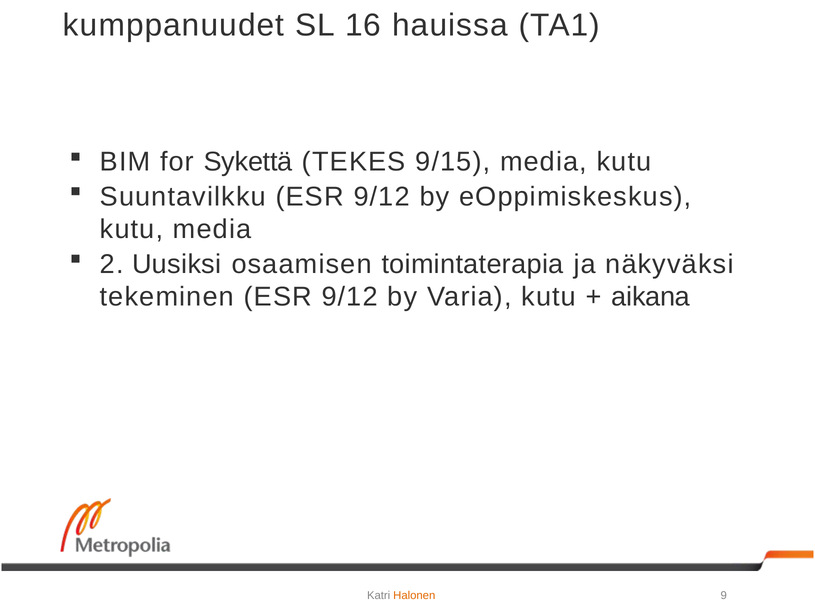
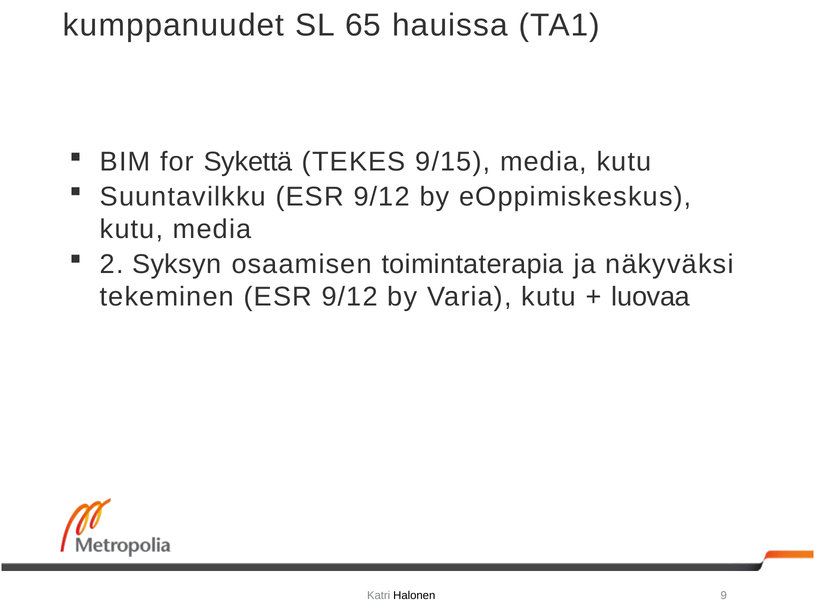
16: 16 -> 65 (363, 25)
Uusiksi: Uusiksi -> Syksyn (177, 264)
aikana: aikana -> luovaa (651, 297)
Halonen colour: orange -> black (414, 596)
